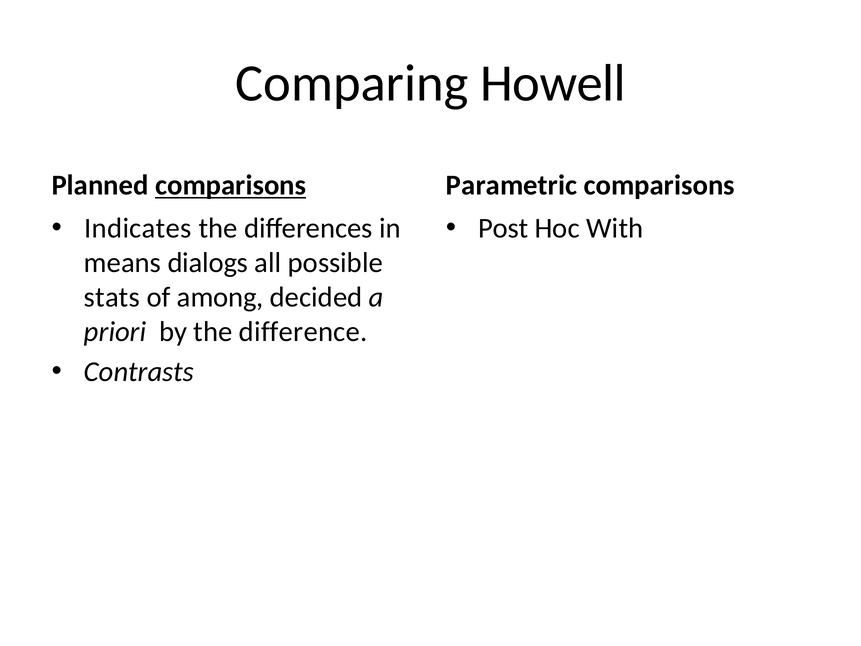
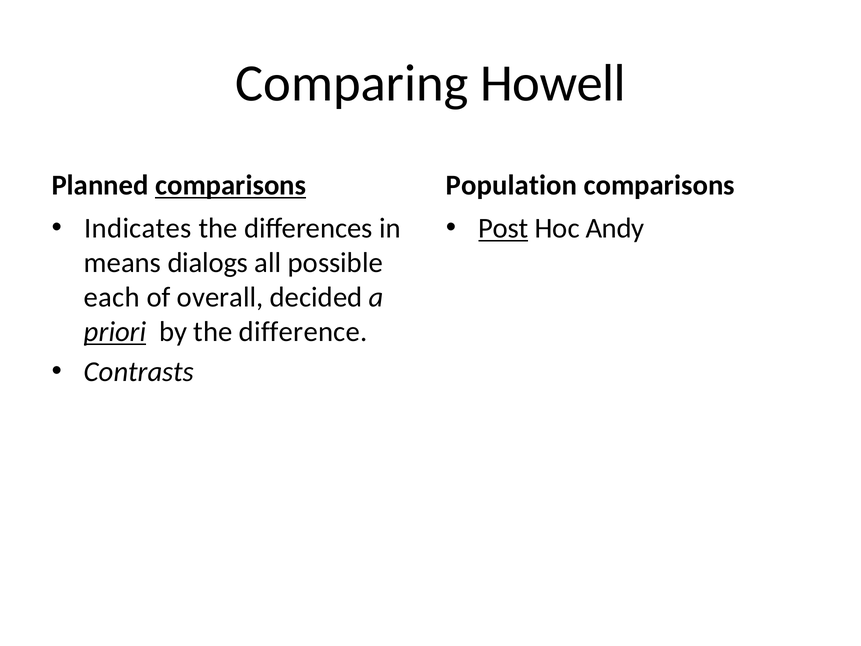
Parametric: Parametric -> Population (512, 185)
Post underline: none -> present (503, 228)
With: With -> Andy (615, 228)
stats: stats -> each (112, 297)
among: among -> overall (220, 297)
priori underline: none -> present (115, 332)
